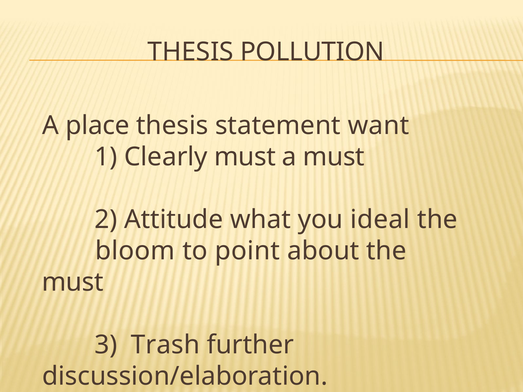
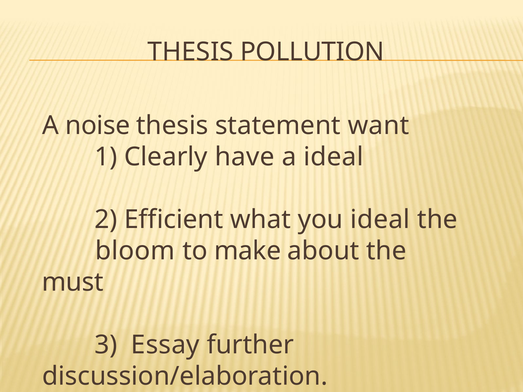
place: place -> noise (98, 126)
Clearly must: must -> have (245, 157)
a must: must -> ideal (334, 157)
Attitude: Attitude -> Efficient (174, 220)
point: point -> make (248, 251)
Trash: Trash -> Essay (165, 345)
